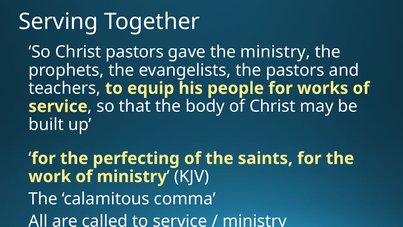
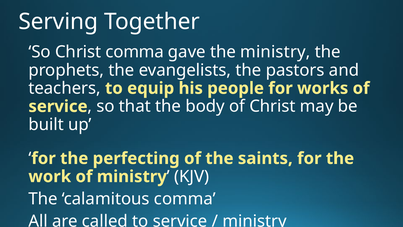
Christ pastors: pastors -> comma (135, 52)
